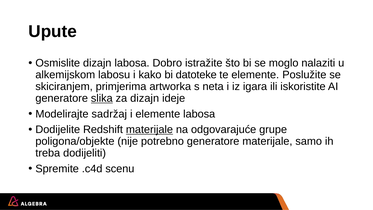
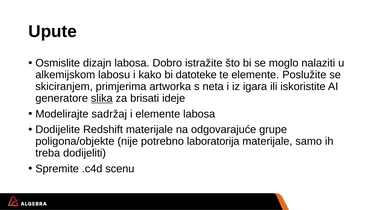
za dizajn: dizajn -> brisati (145, 98)
materijale underline: present -> none (149, 129)
potrebno generatore: generatore -> laboratorija (213, 141)
